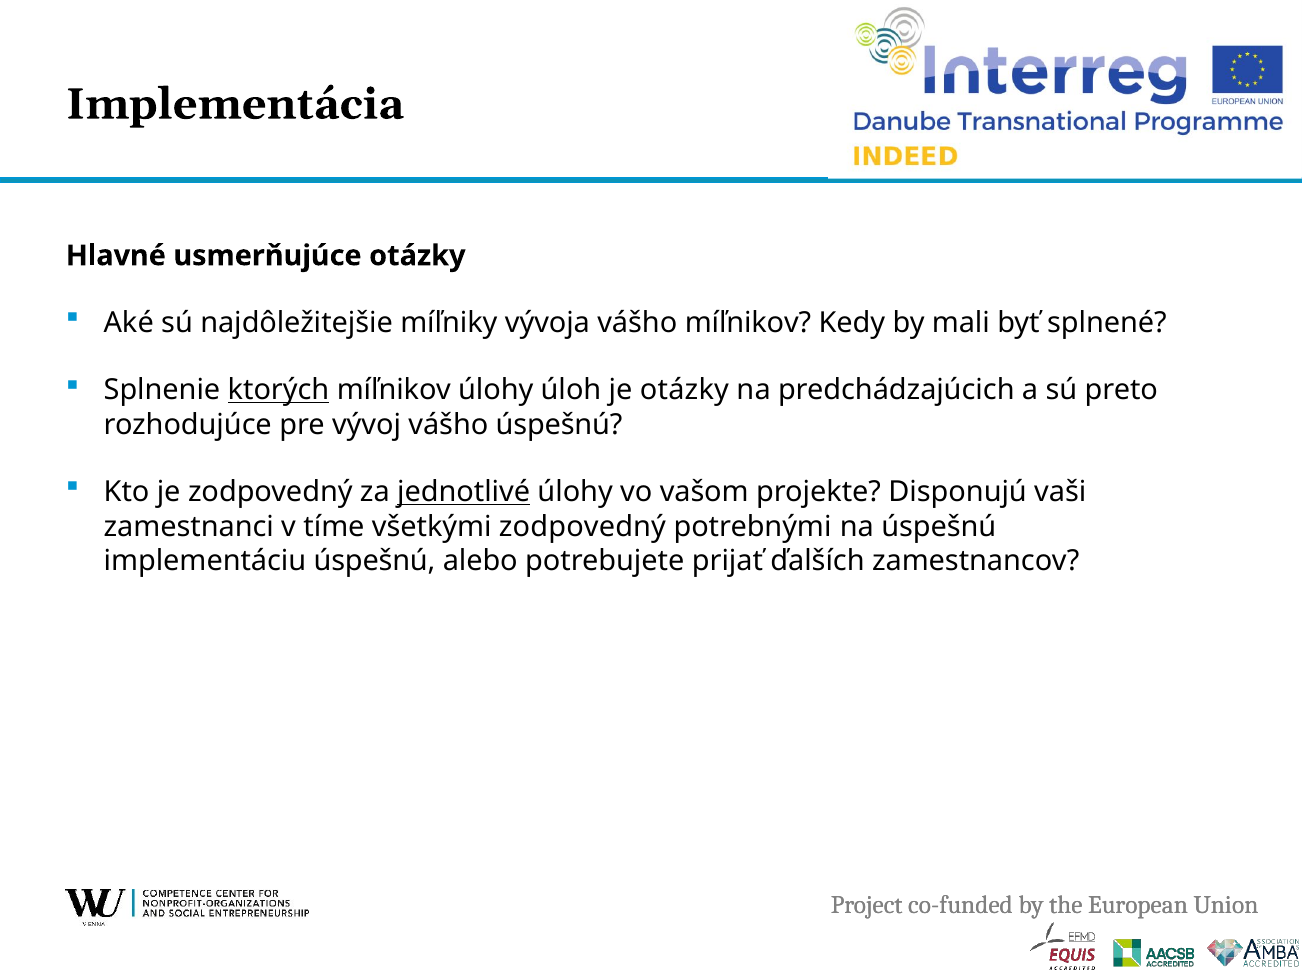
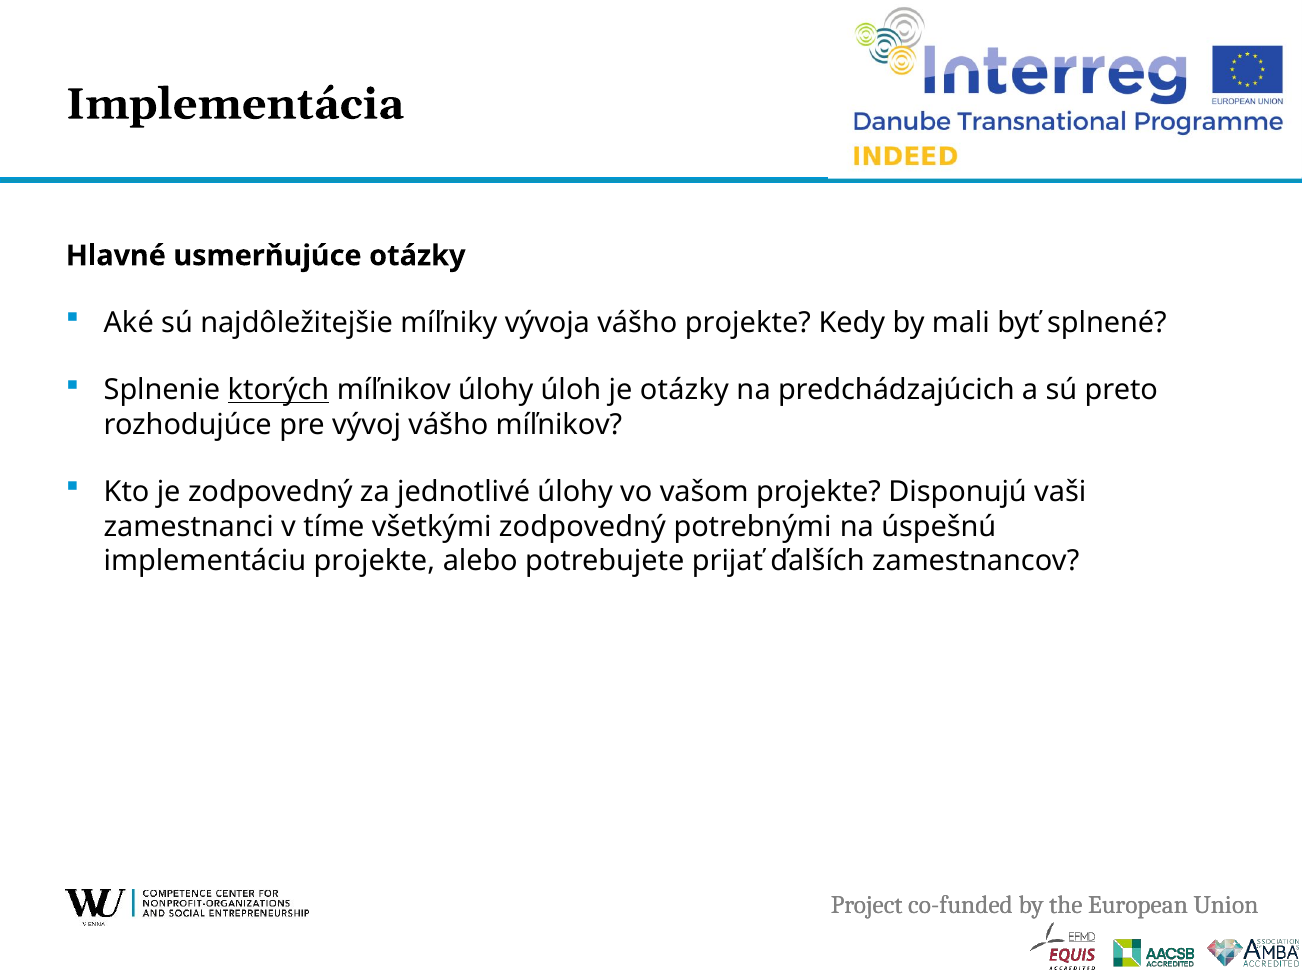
vášho míľnikov: míľnikov -> projekte (748, 323)
vášho úspešnú: úspešnú -> míľnikov (559, 425)
jednotlivé underline: present -> none (464, 492)
implementáciu úspešnú: úspešnú -> projekte (374, 561)
